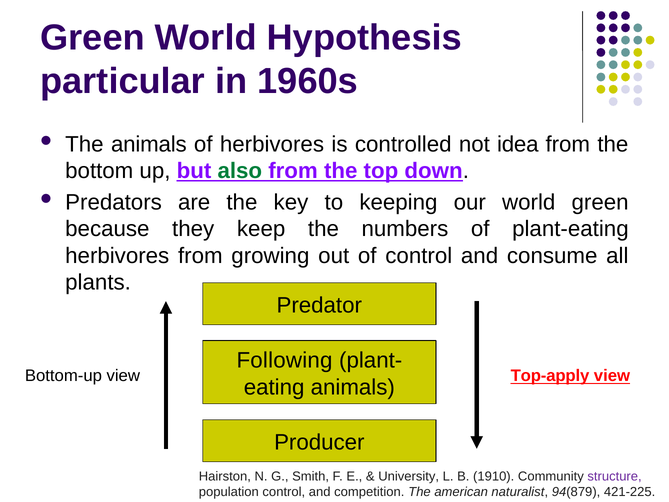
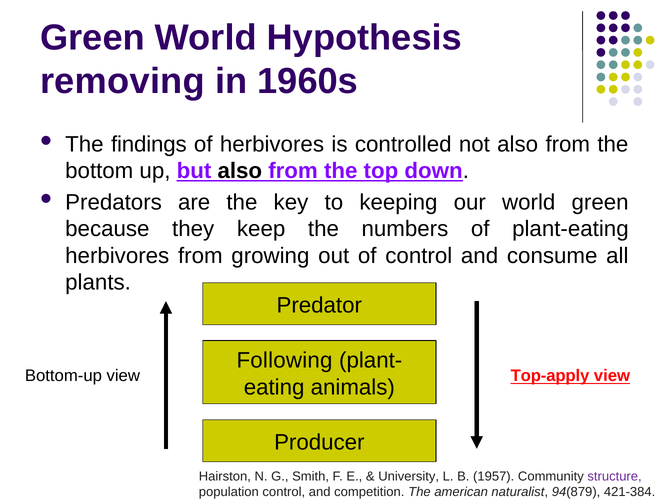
particular: particular -> removing (122, 81)
The animals: animals -> findings (149, 144)
not idea: idea -> also (518, 144)
also colour: green -> black (240, 171)
1910: 1910 -> 1957 (494, 476)
421-225: 421-225 -> 421-384 (630, 492)
